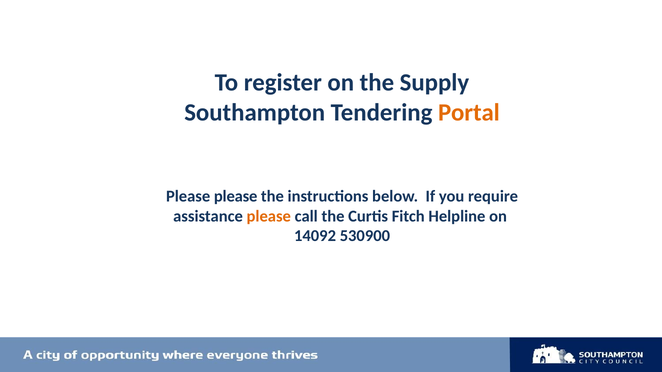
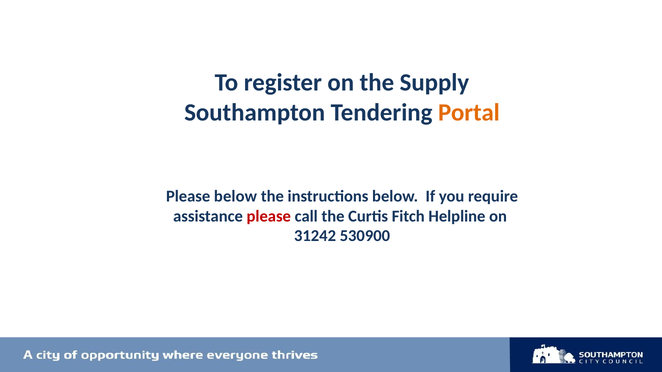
Please please: please -> below (236, 196)
please colour: orange -> red (269, 216)
14092: 14092 -> 31242 (315, 236)
